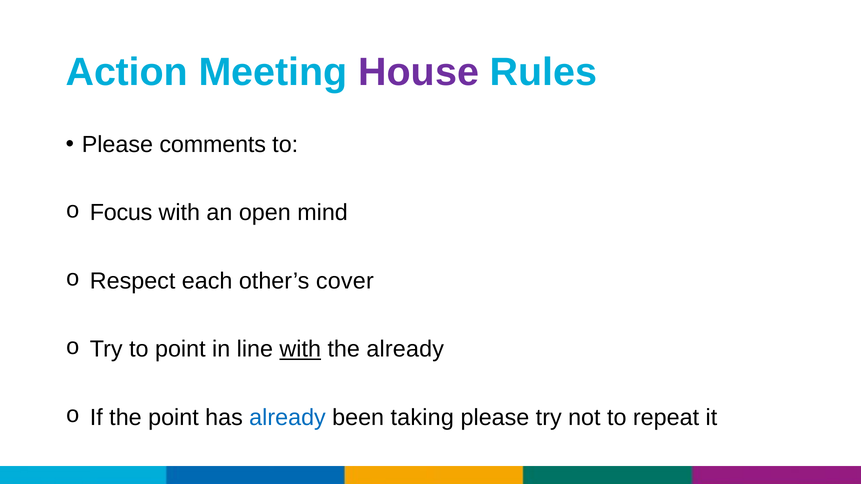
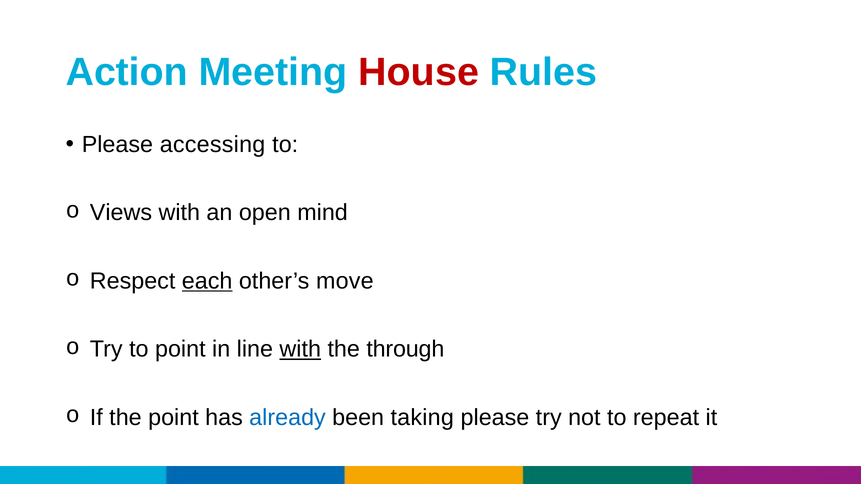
House colour: purple -> red (419, 72)
comments: comments -> accessing (213, 145)
Focus: Focus -> Views (121, 213)
each underline: none -> present (207, 281)
cover: cover -> move (345, 281)
the already: already -> through (405, 349)
